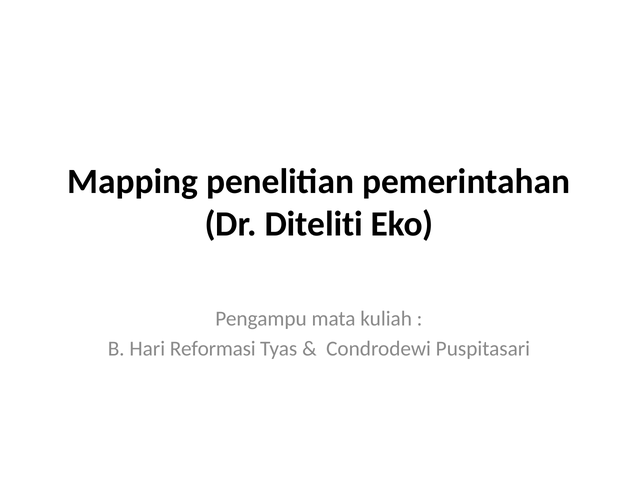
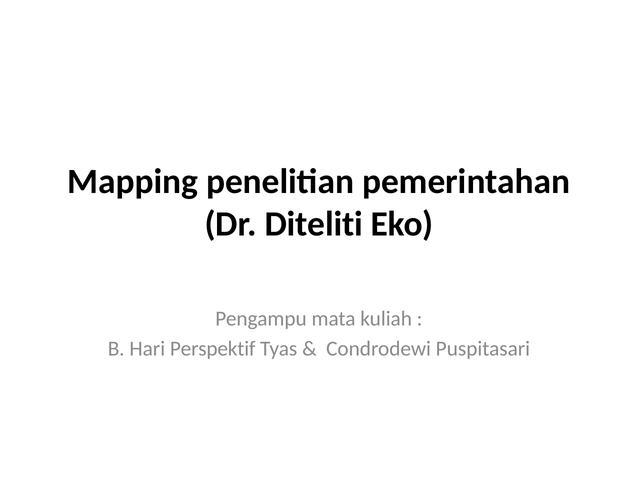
Reformasi: Reformasi -> Perspektif (213, 348)
